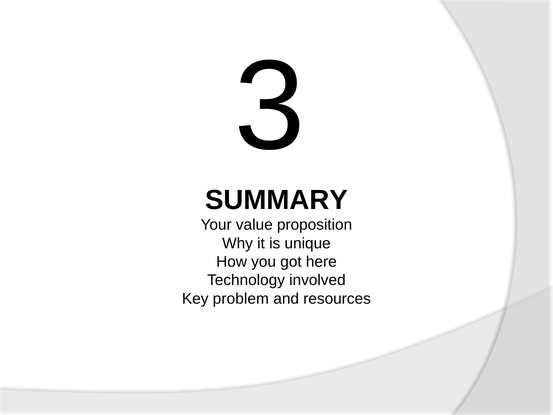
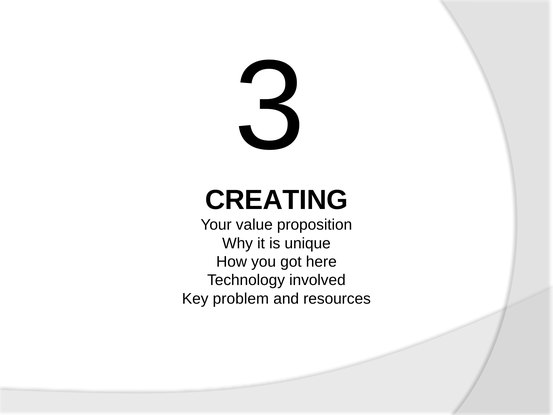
SUMMARY: SUMMARY -> CREATING (277, 200)
